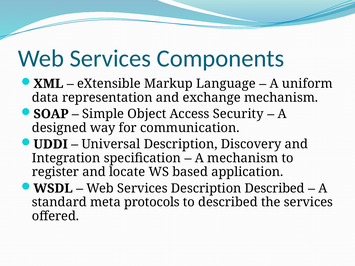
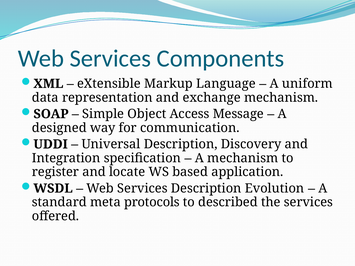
Security: Security -> Message (238, 114)
Description Described: Described -> Evolution (275, 189)
